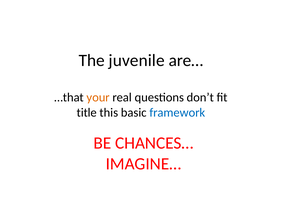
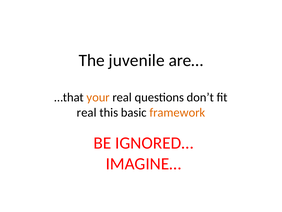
title: title -> real (87, 112)
framework colour: blue -> orange (177, 112)
CHANCES…: CHANCES… -> IGNORED… (154, 143)
